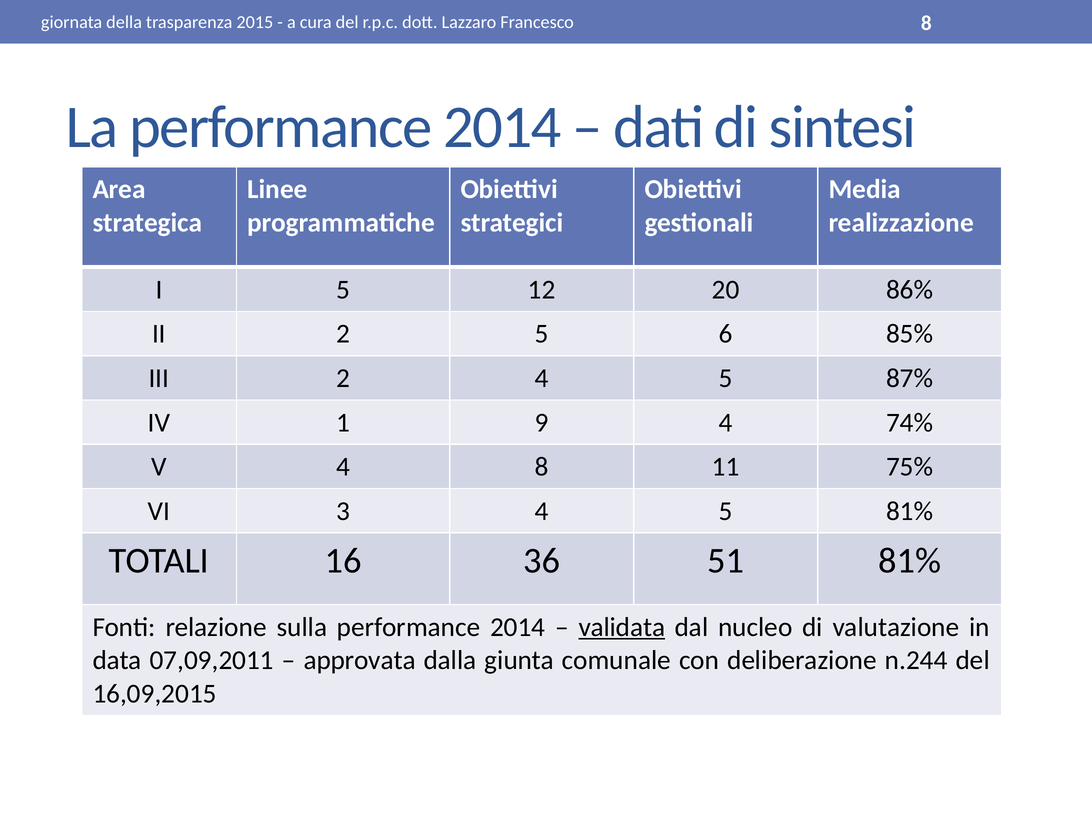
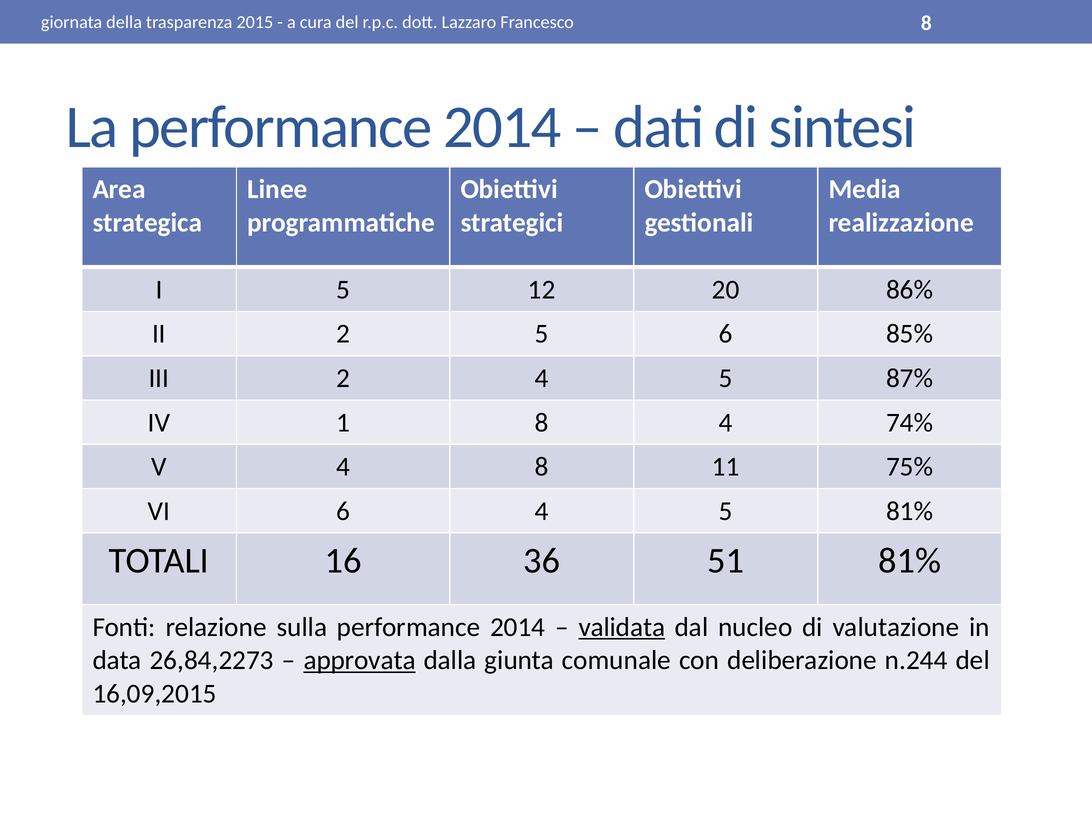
1 9: 9 -> 8 (542, 423)
VI 3: 3 -> 6 (343, 511)
07,09,2011: 07,09,2011 -> 26,84,2273 (212, 660)
approvata underline: none -> present (360, 660)
